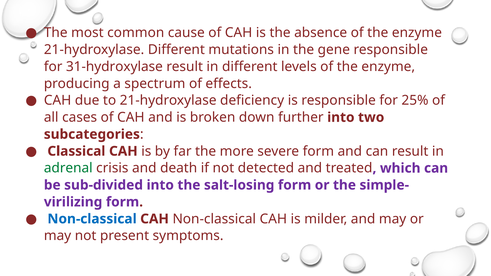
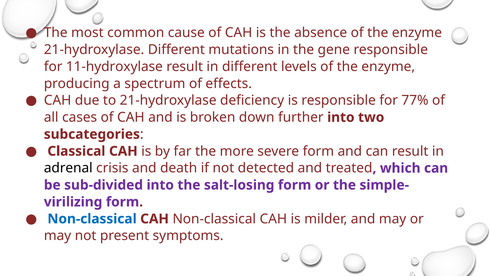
31-hydroxylase: 31-hydroxylase -> 11-hydroxylase (114, 67)
25%: 25% -> 77% (415, 101)
adrenal colour: green -> black (68, 168)
